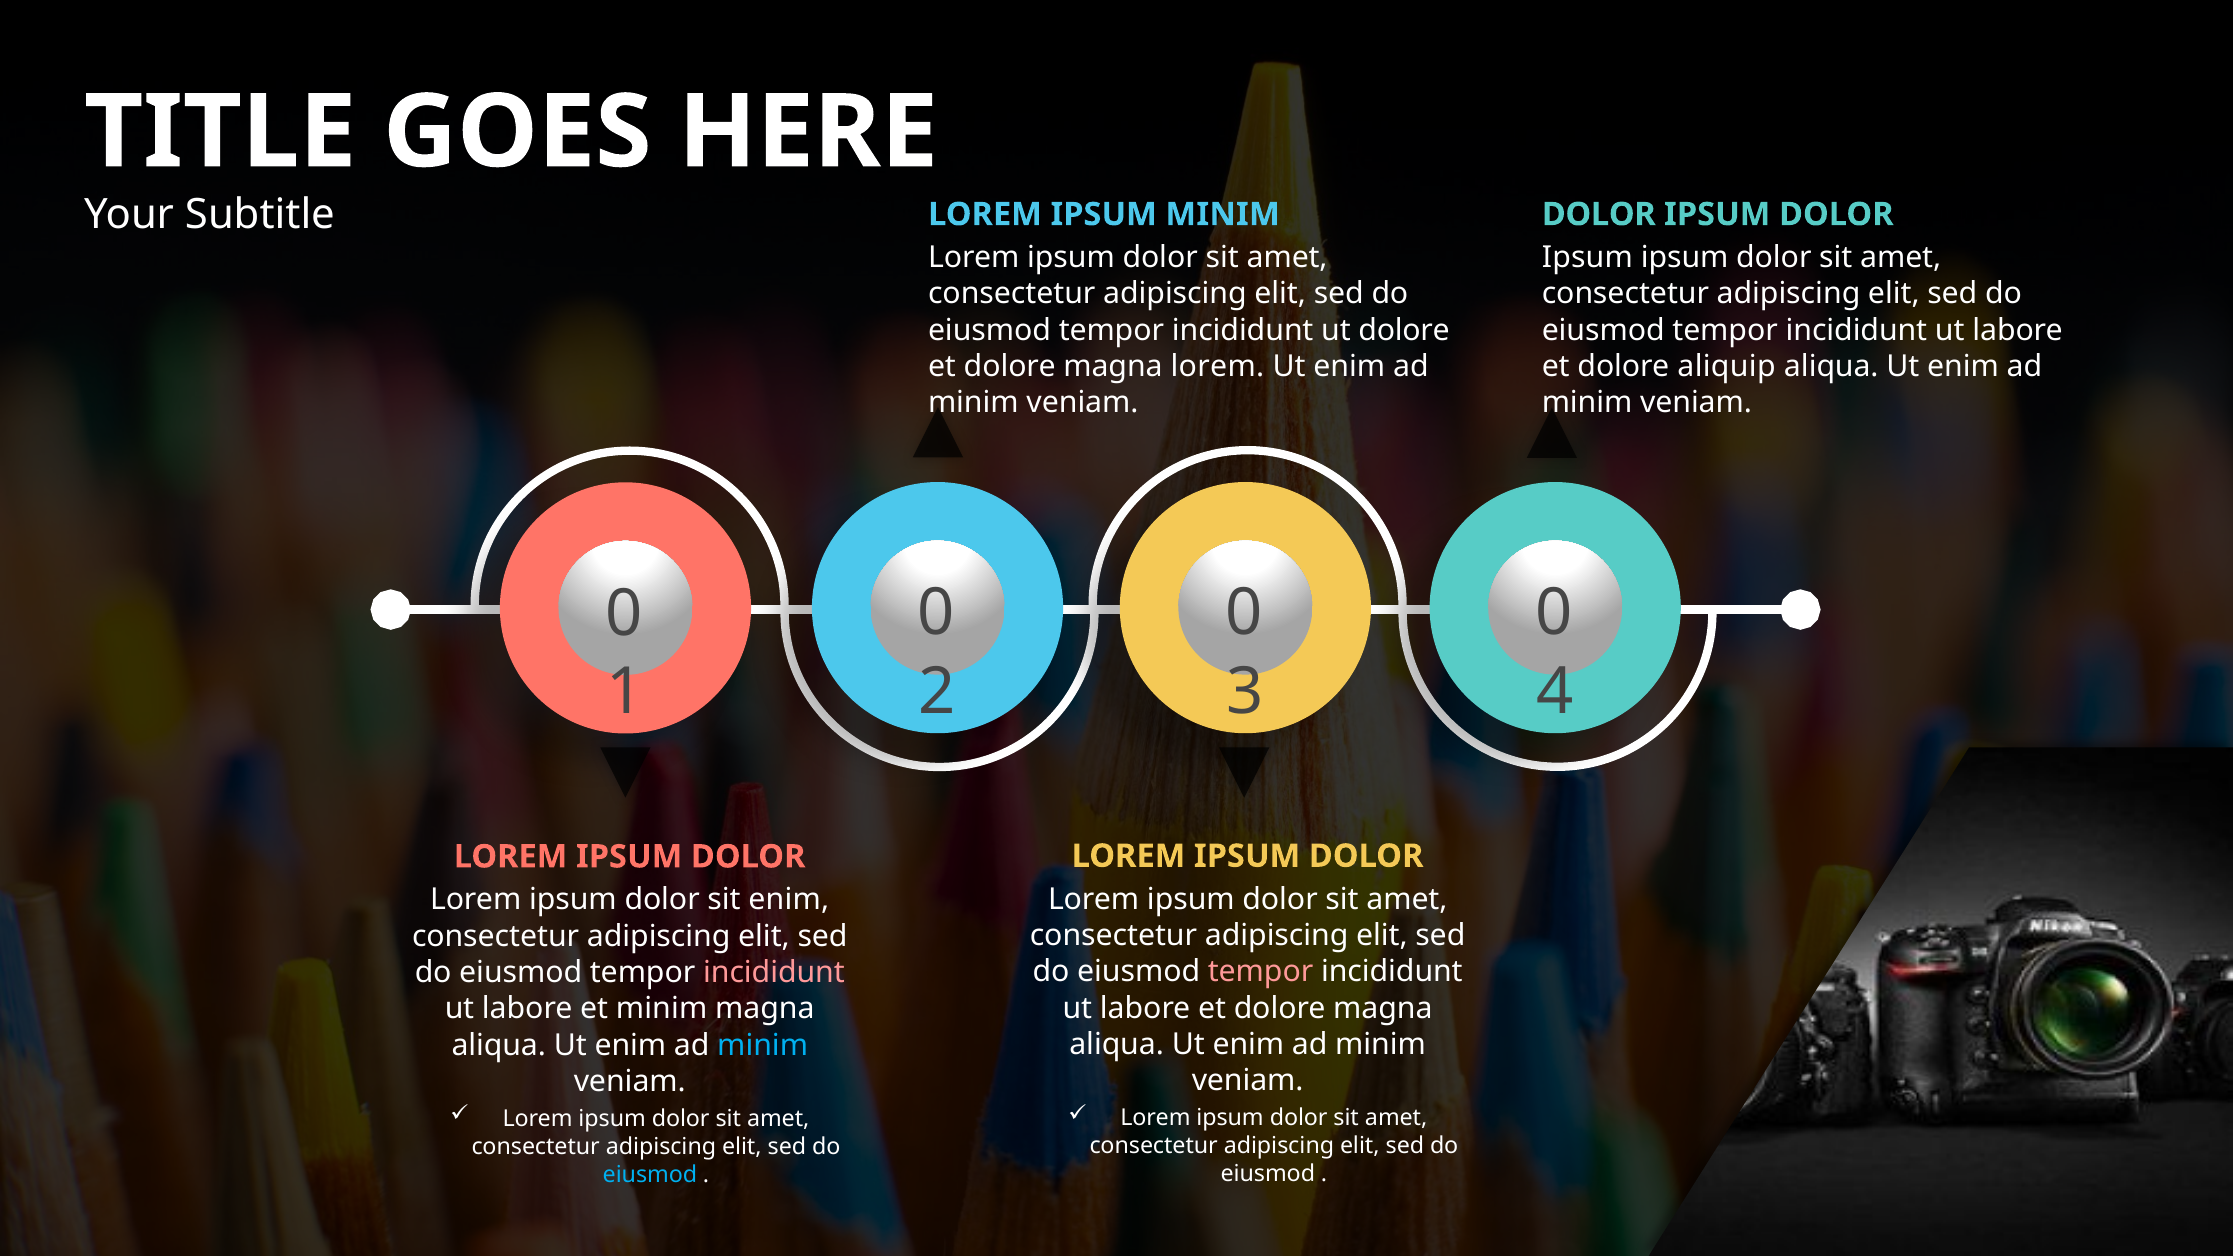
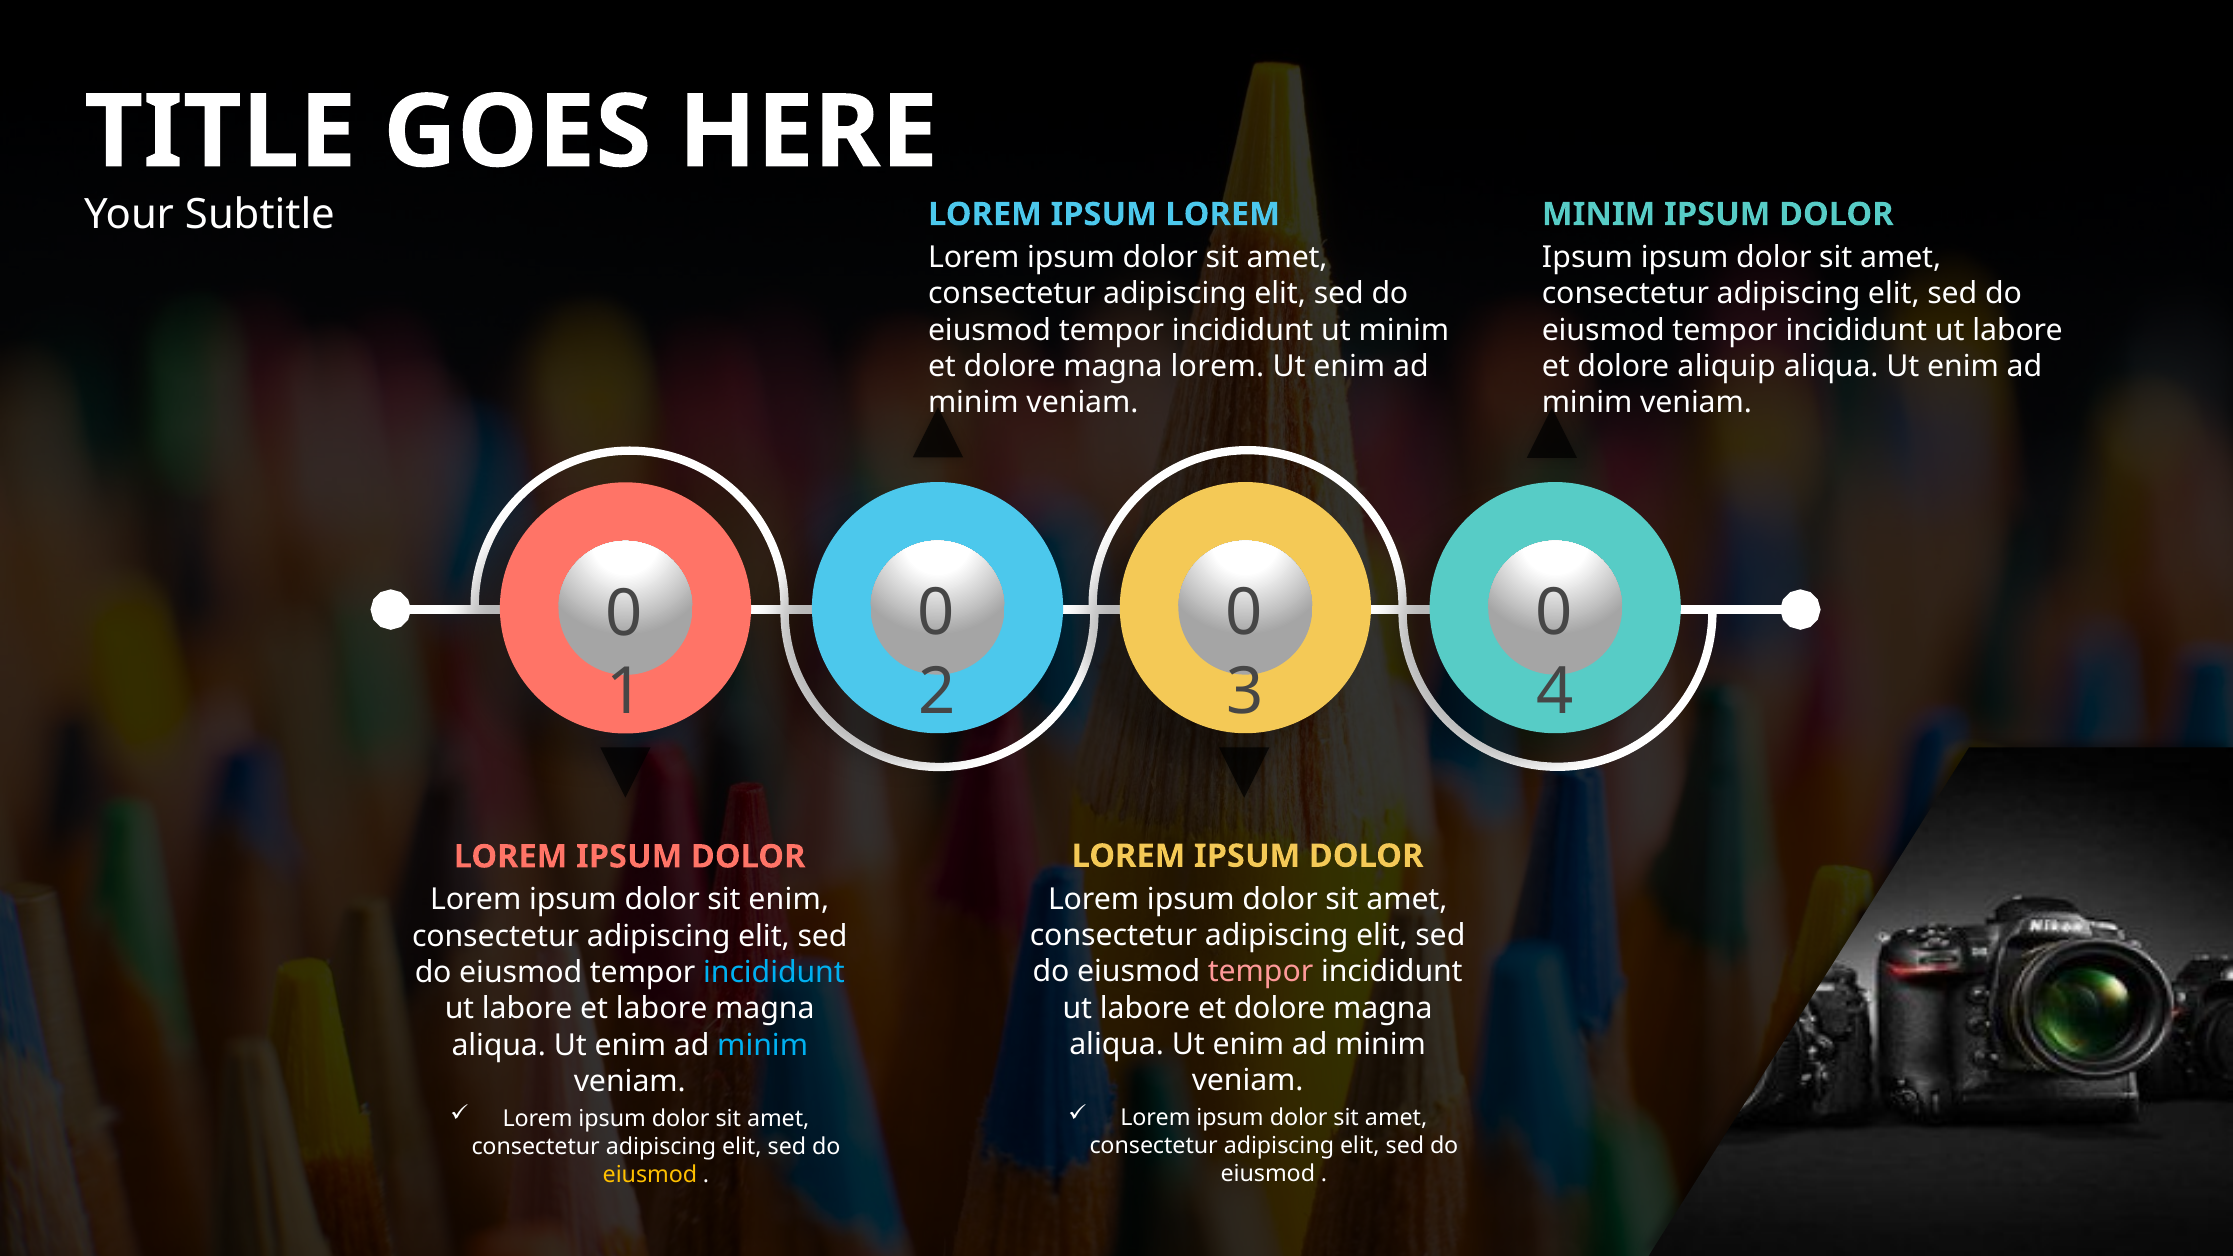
IPSUM MINIM: MINIM -> LOREM (1223, 214)
DOLOR: DOLOR -> MINIM (1599, 214)
ut dolore: dolore -> minim (1404, 330)
incididunt colour: pink -> light blue (774, 973)
et minim: minim -> labore (662, 1009)
eiusmod colour: light blue -> yellow (650, 1175)
